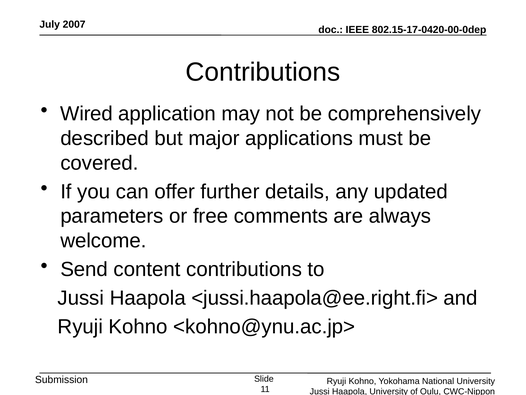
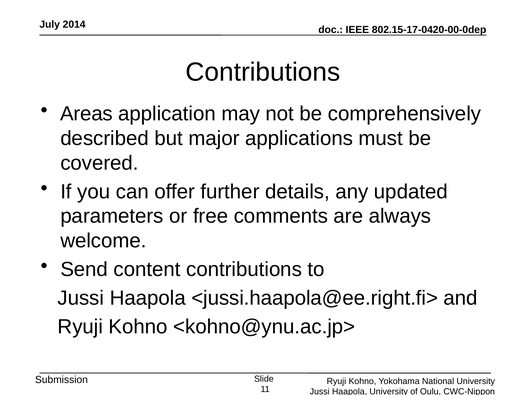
2007: 2007 -> 2014 (74, 24)
Wired: Wired -> Areas (87, 114)
